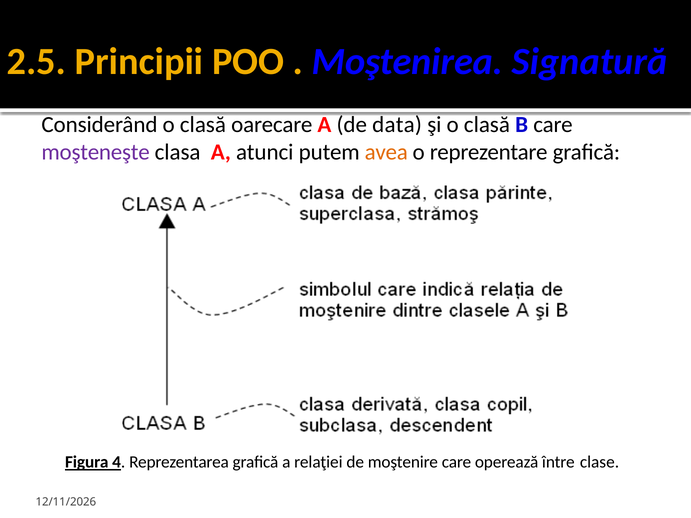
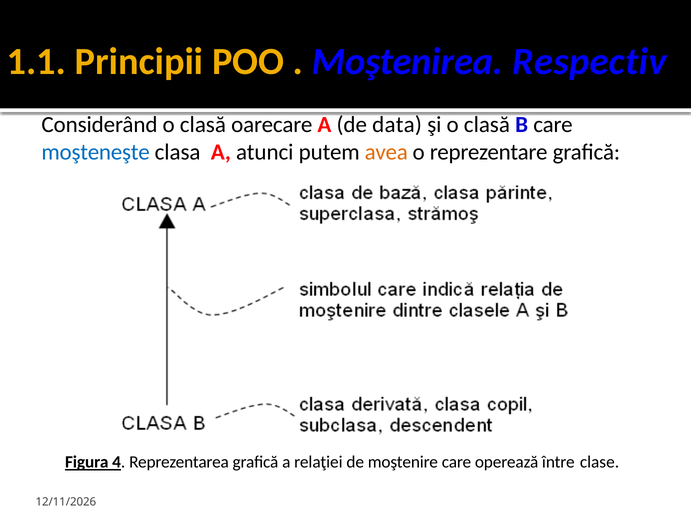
2.5: 2.5 -> 1.1 (36, 62)
Signatură: Signatură -> Respectiv (589, 62)
moşteneşte colour: purple -> blue (96, 152)
